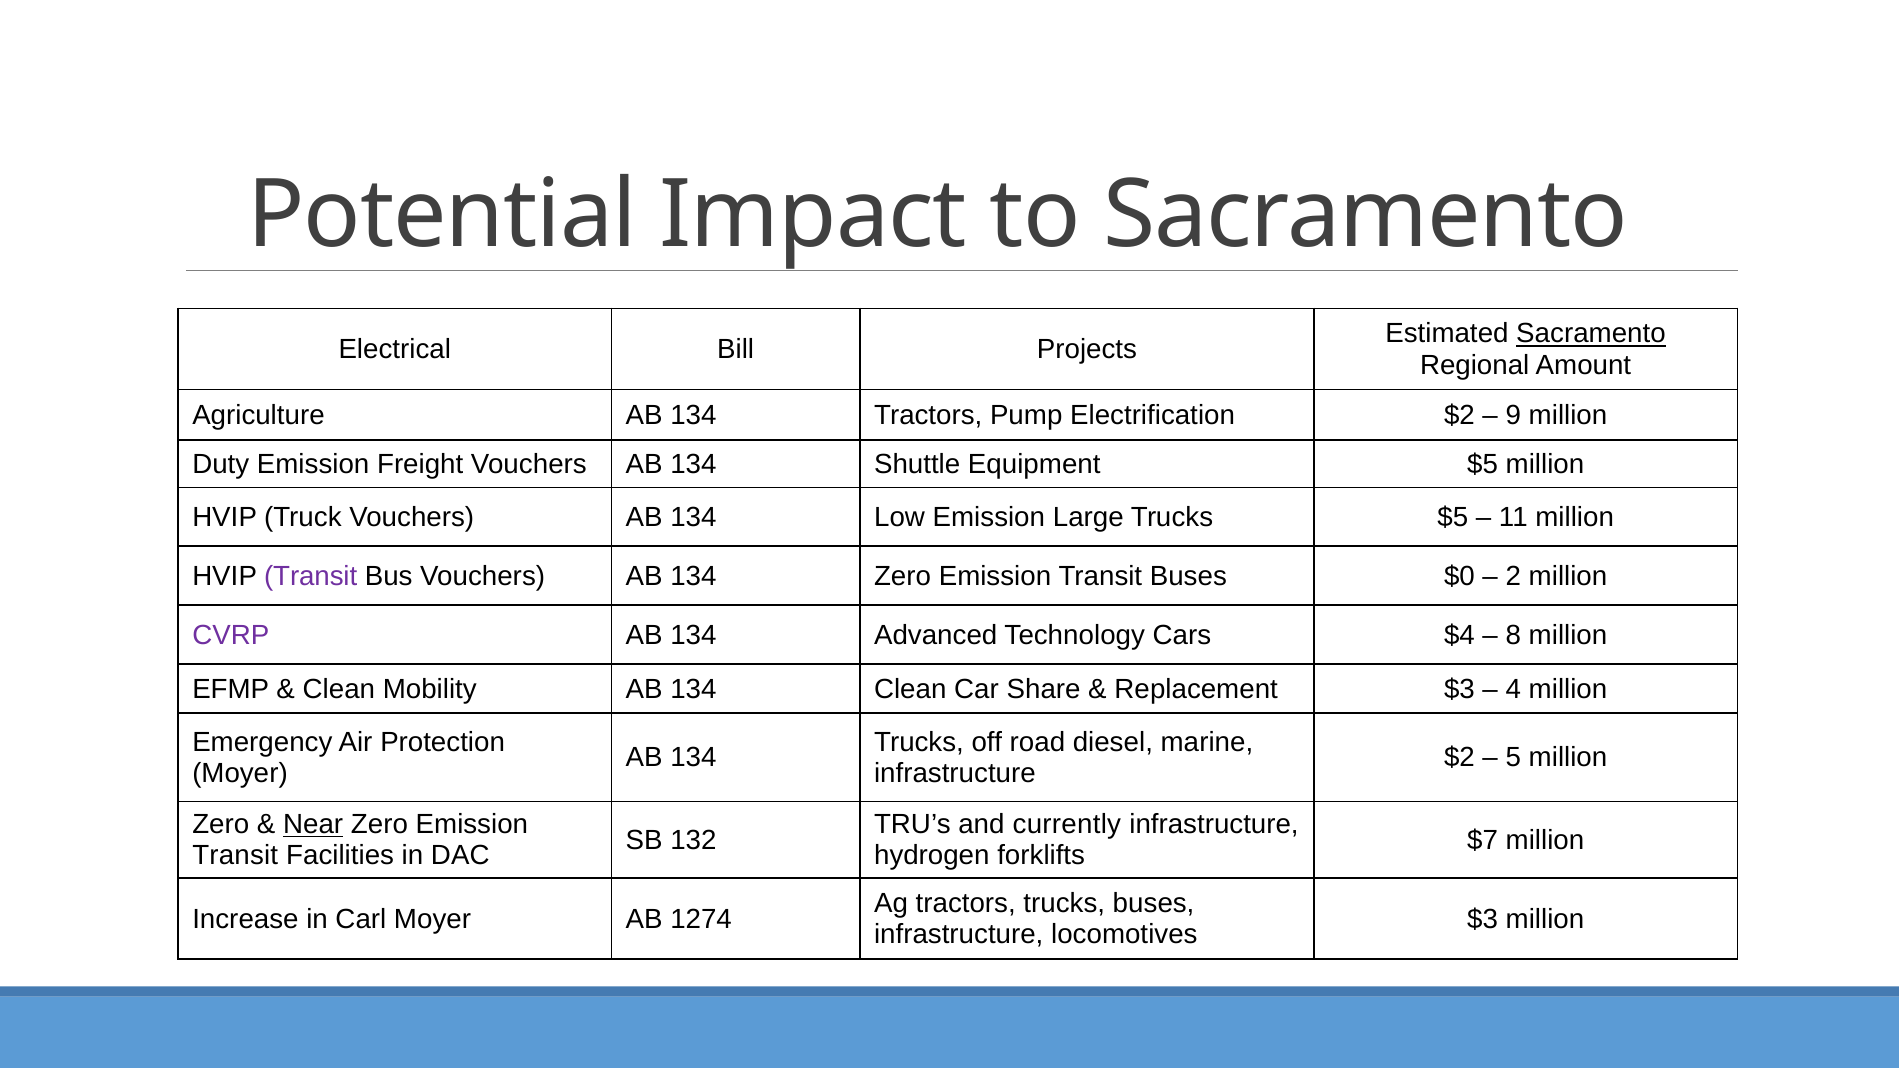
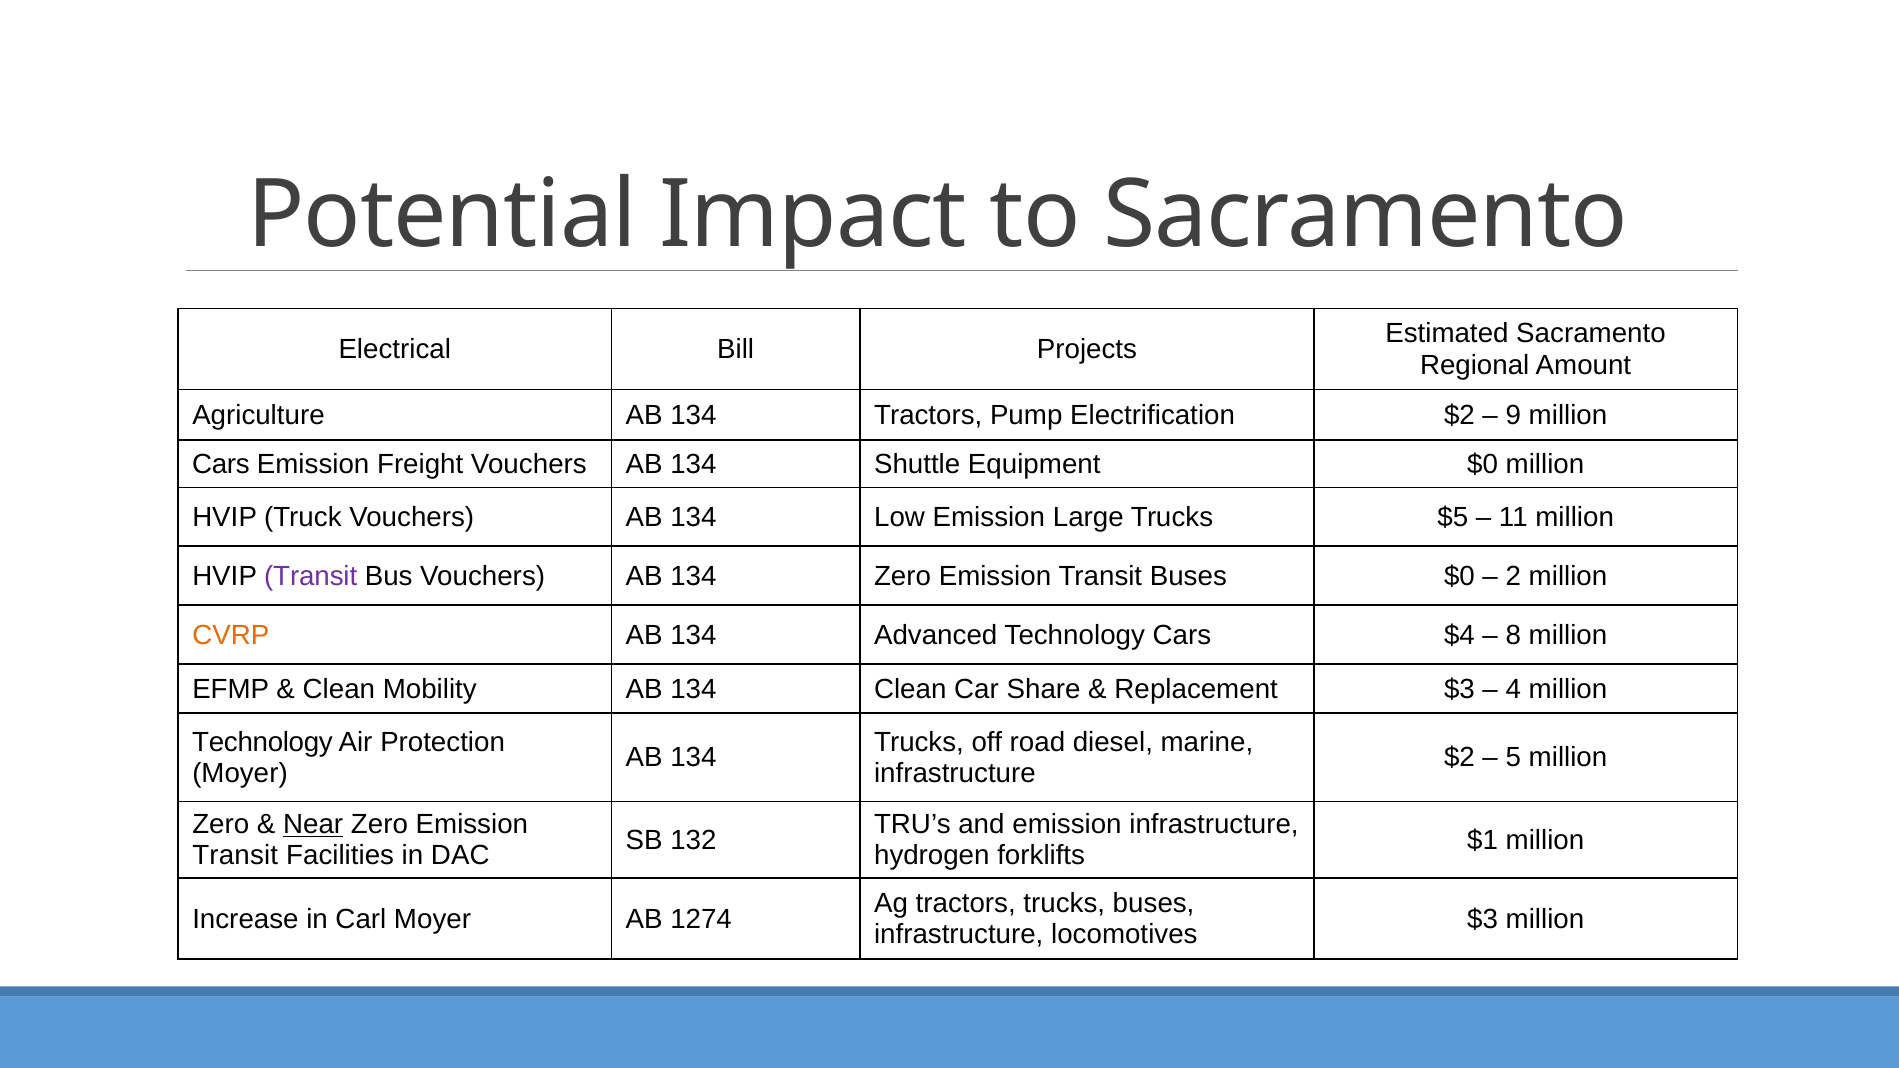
Sacramento underline: present -> none (1591, 334)
Duty: Duty -> Cars (221, 464)
Equipment $5: $5 -> $0 (1483, 464)
CVRP colour: purple -> orange (231, 635)
Emergency: Emergency -> Technology (263, 742)
and currently: currently -> emission (1067, 825)
$7: $7 -> $1 (1483, 840)
